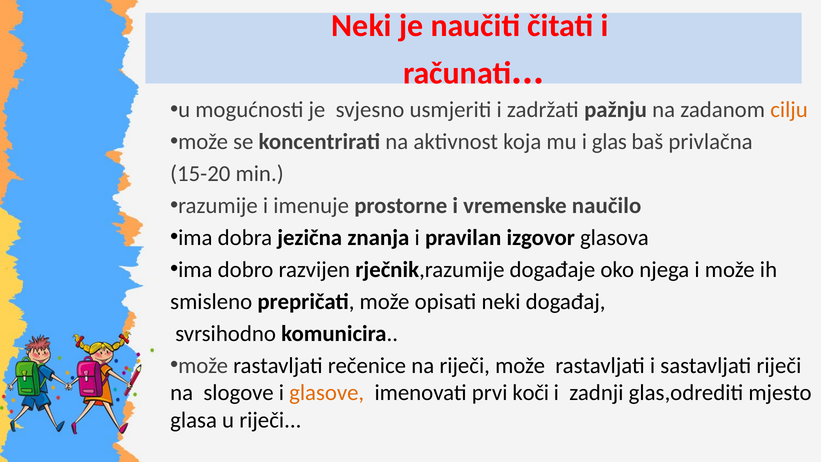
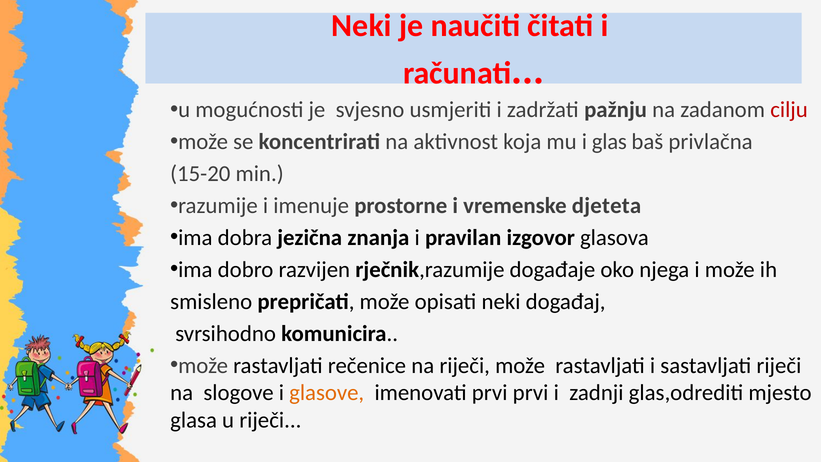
cilju colour: orange -> red (789, 110)
naučilo: naučilo -> djeteta (607, 206)
prvi koči: koči -> prvi (531, 393)
